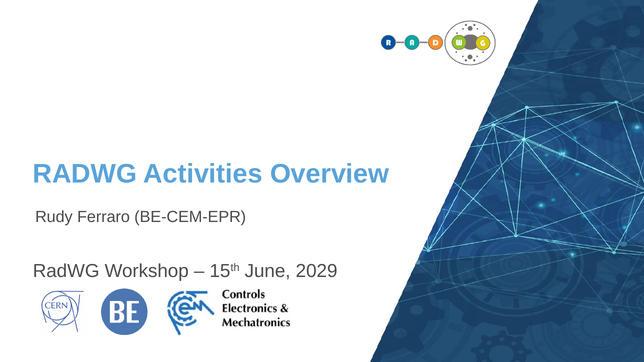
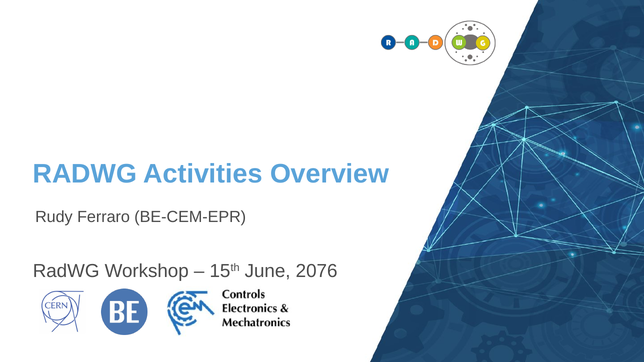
2029: 2029 -> 2076 (317, 271)
